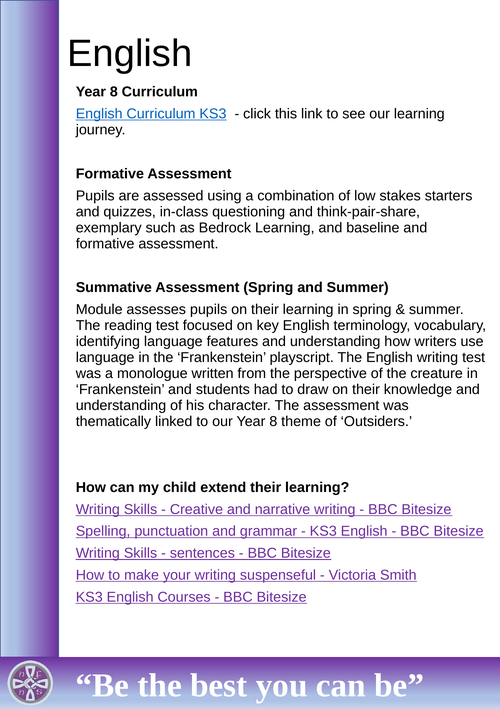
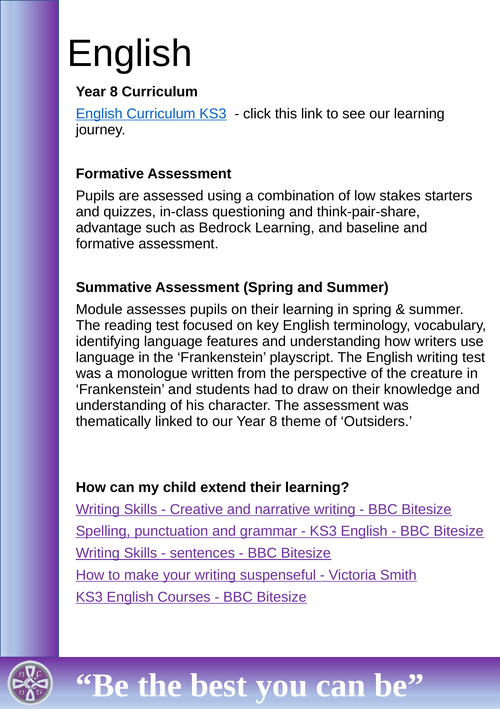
exemplary: exemplary -> advantage (109, 228)
